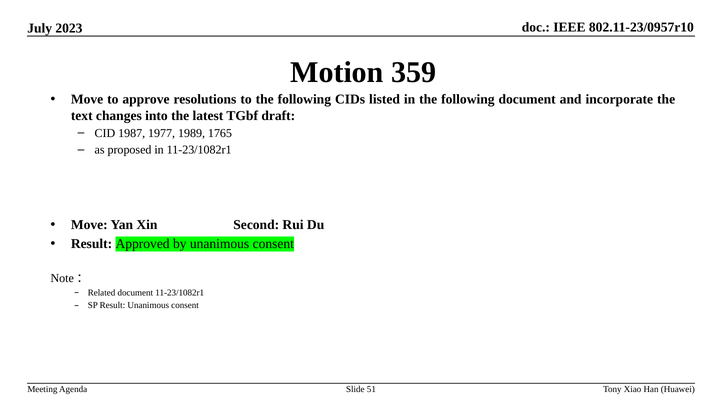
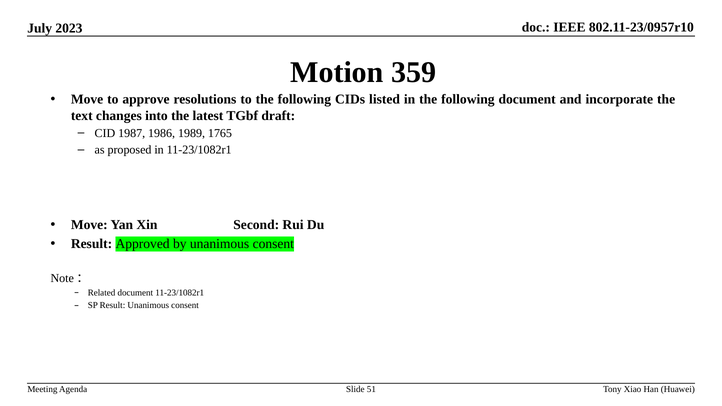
1977: 1977 -> 1986 (162, 133)
